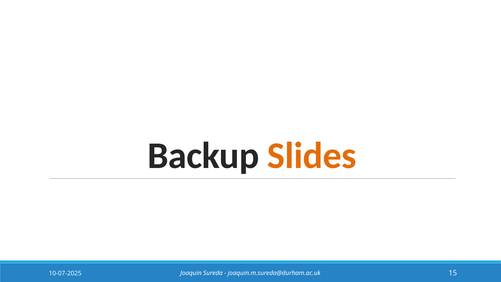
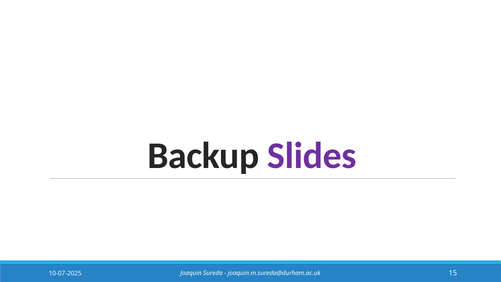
Slides colour: orange -> purple (312, 156)
